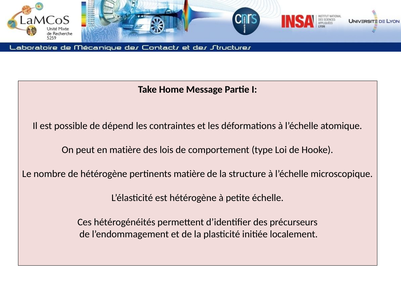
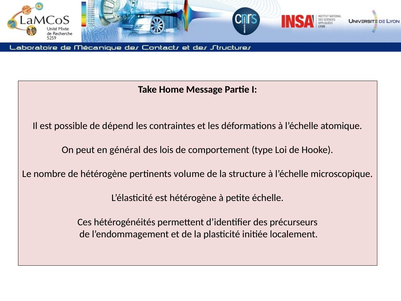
en matière: matière -> général (125, 150)
pertinents matière: matière -> volume (189, 174)
